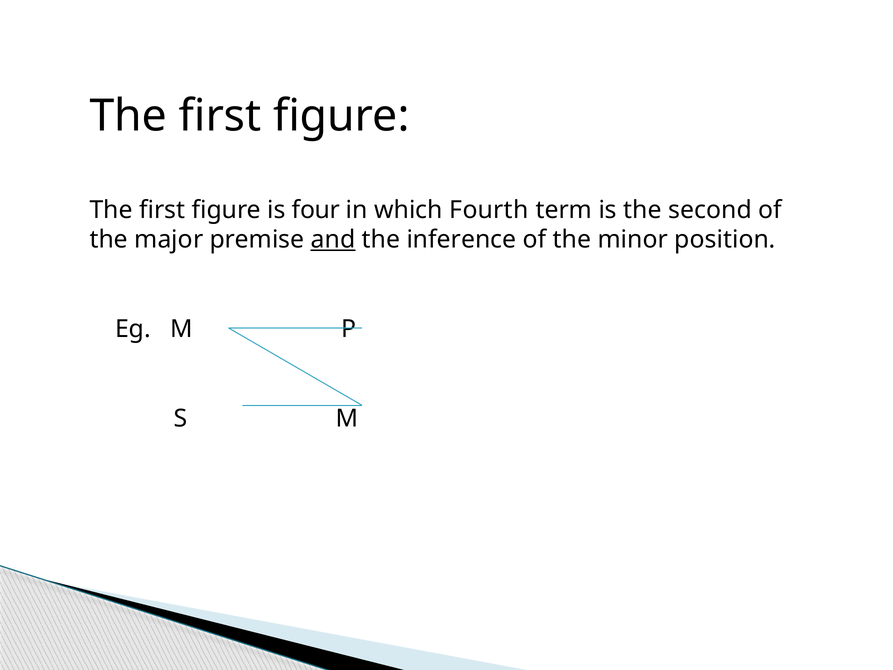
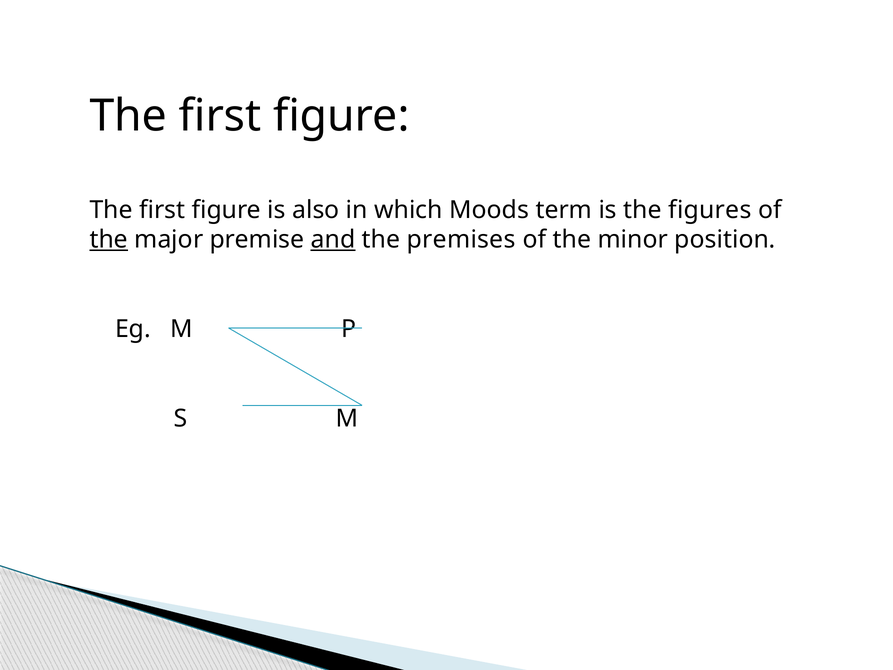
four: four -> also (316, 210)
Fourth: Fourth -> Moods (489, 210)
second: second -> figures (710, 210)
the underline: none -> present (109, 240)
inference: inference -> premises (461, 240)
